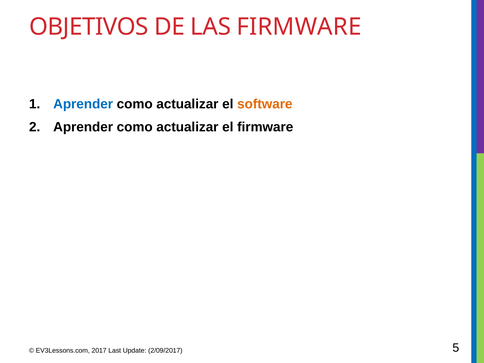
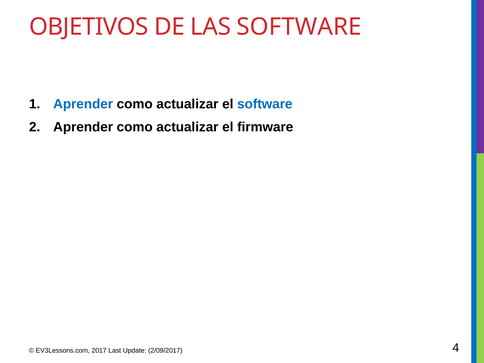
LAS FIRMWARE: FIRMWARE -> SOFTWARE (299, 27)
software colour: orange -> blue (265, 104)
5: 5 -> 4 (456, 348)
